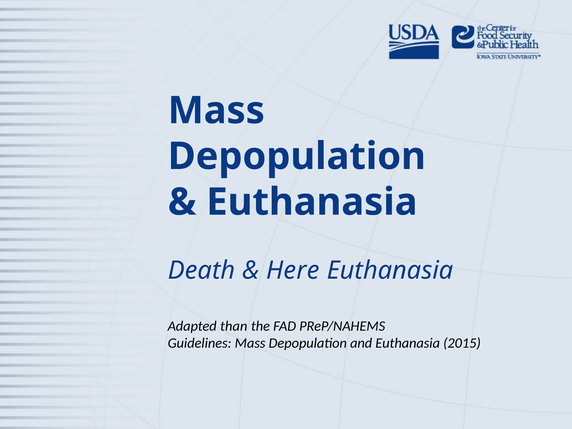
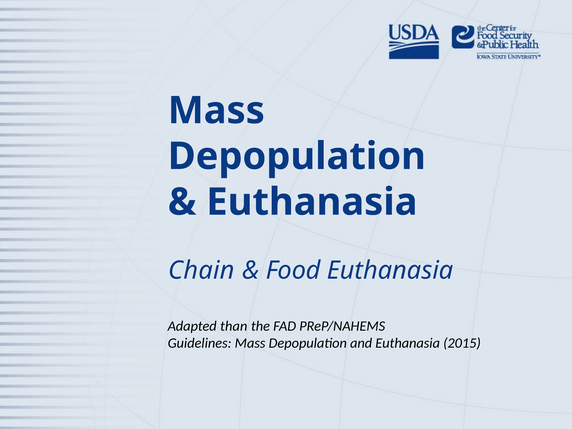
Death: Death -> Chain (201, 270)
Here: Here -> Food (293, 270)
